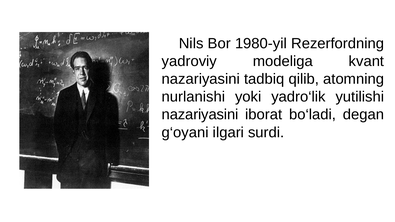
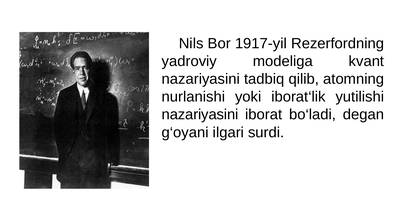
1980-yil: 1980-yil -> 1917-yil (261, 44)
yadro‘lik: yadro‘lik -> iborat‘lik (298, 97)
